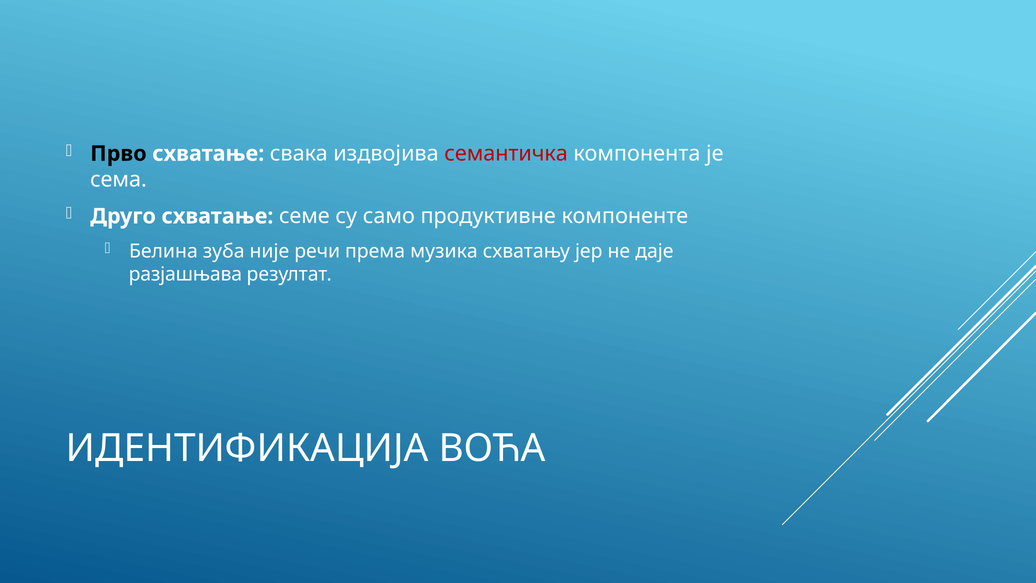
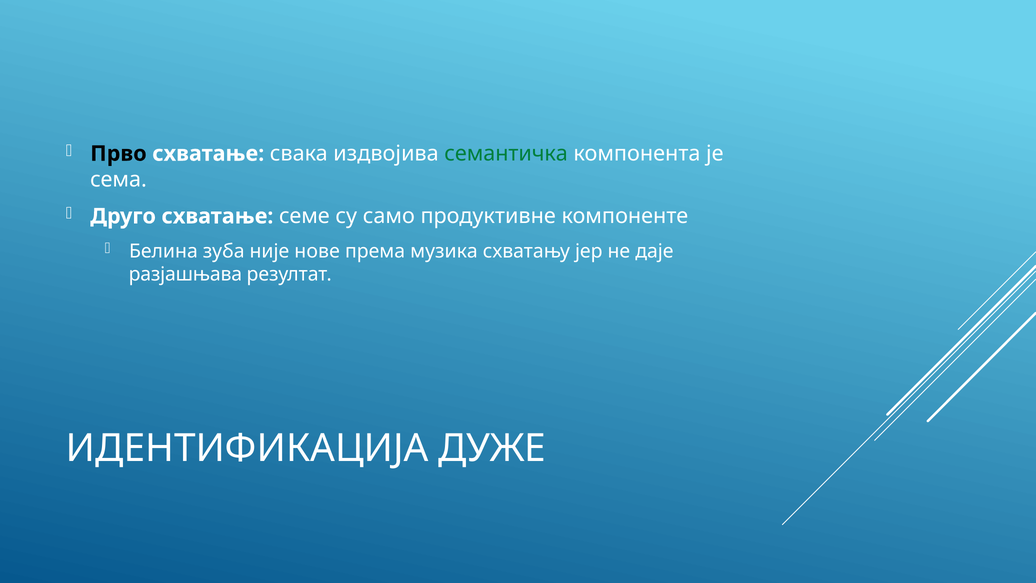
семантичка colour: red -> green (506, 154)
речи: речи -> нове (317, 251)
ВОЋА: ВОЋА -> ДУЖЕ (492, 448)
